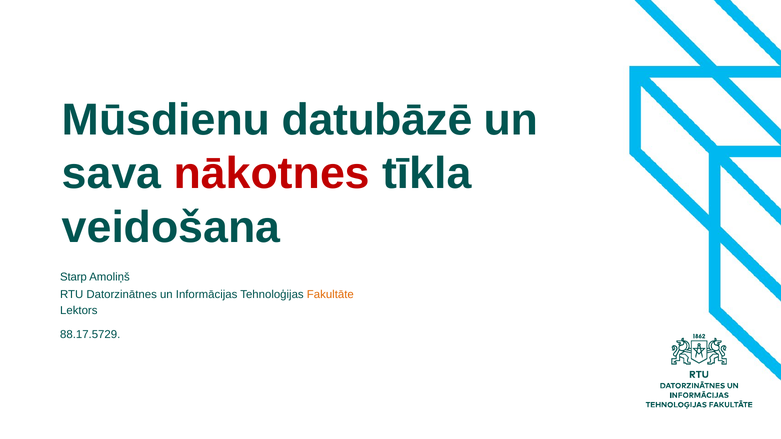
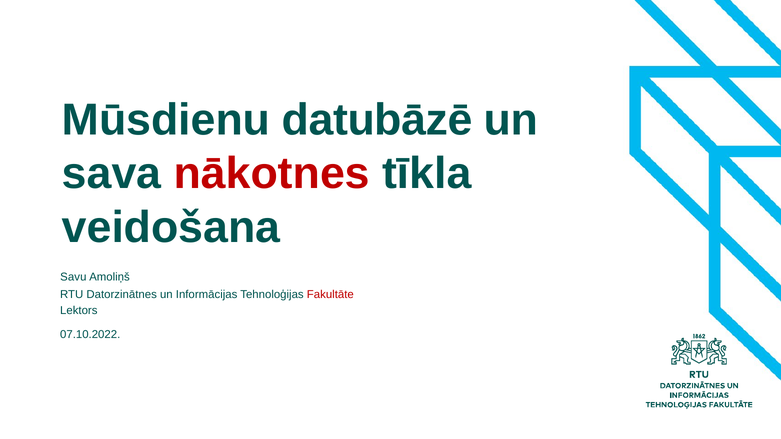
Starp: Starp -> Savu (73, 277)
Fakultāte colour: orange -> red (330, 295)
88.17.5729: 88.17.5729 -> 07.10.2022 (90, 335)
